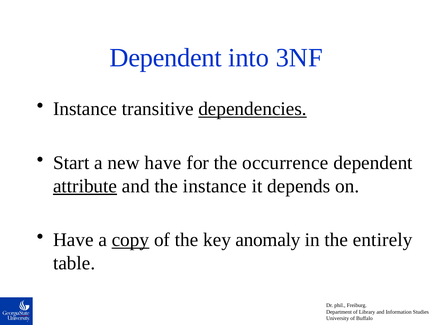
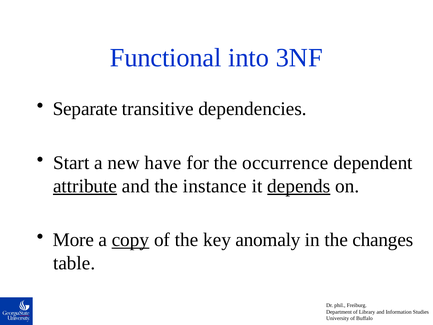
Dependent: Dependent -> Functional (166, 58)
Instance: Instance -> Separate (85, 109)
dependencies underline: present -> none (253, 109)
depends underline: none -> present (299, 186)
Have: Have -> More (73, 240)
entirely: entirely -> changes (383, 240)
